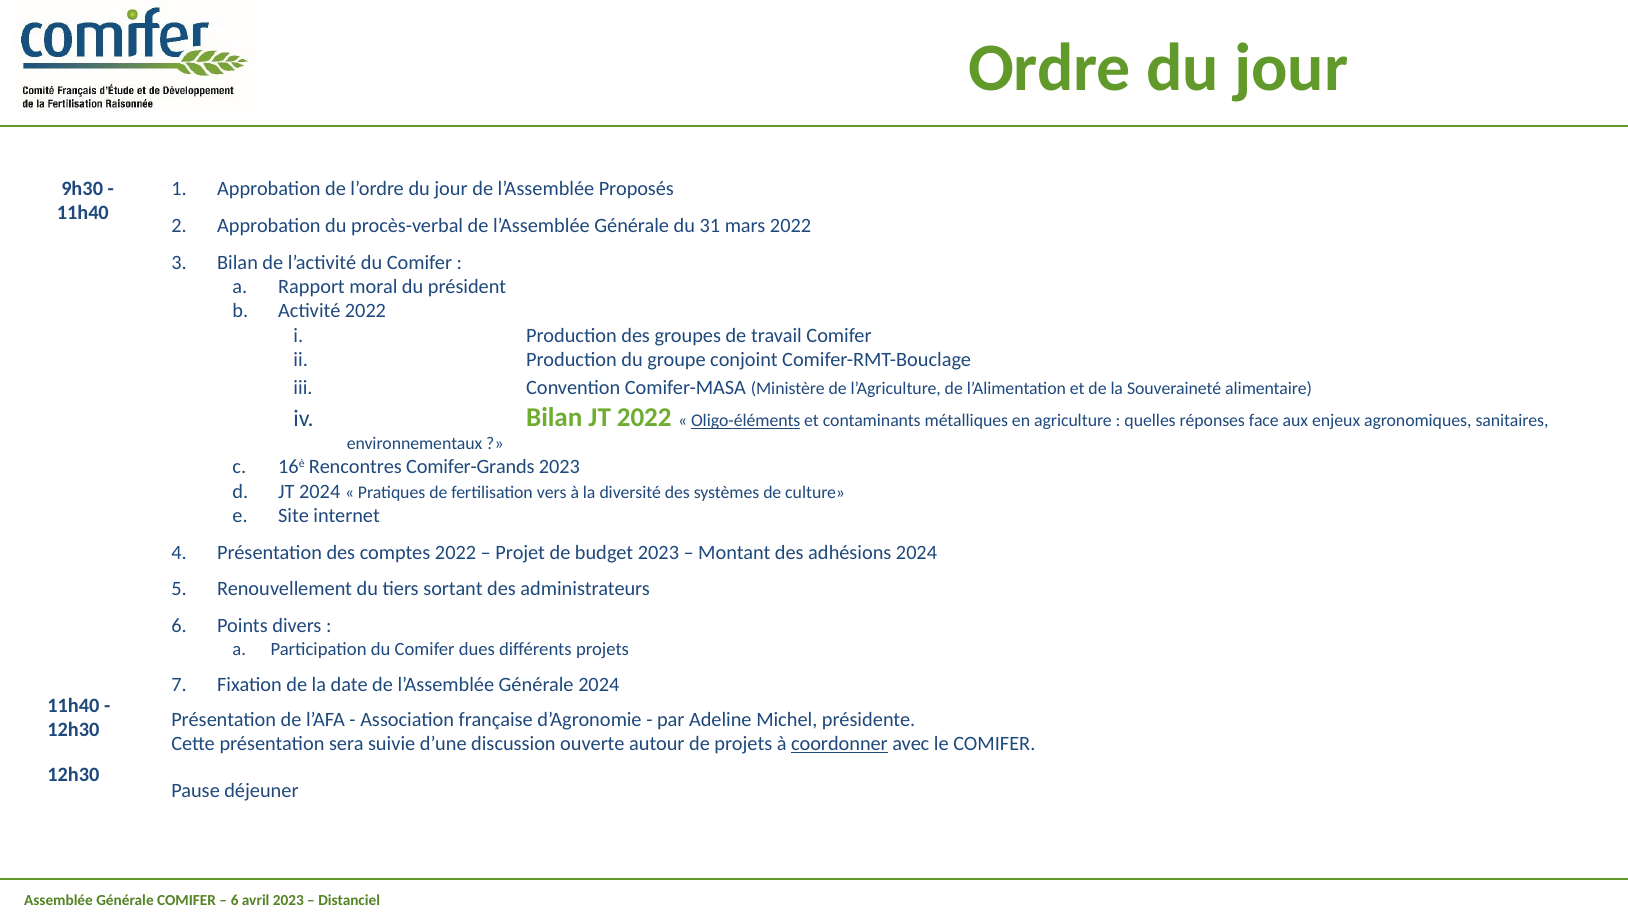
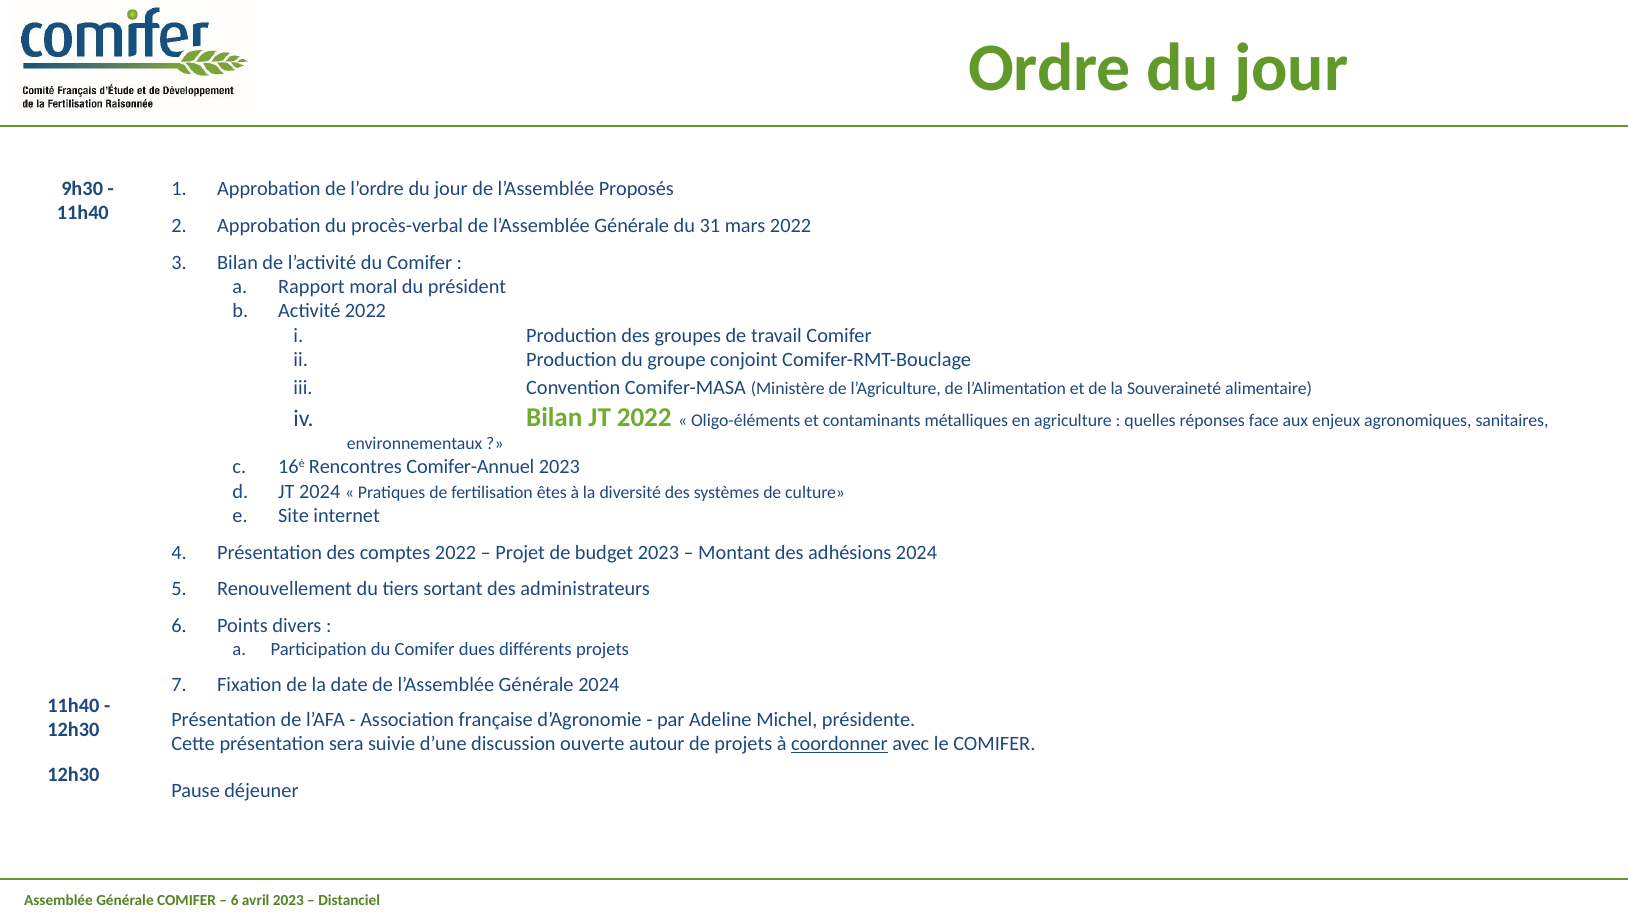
Oligo-éléments underline: present -> none (746, 420)
Comifer-Grands: Comifer-Grands -> Comifer-Annuel (470, 467)
vers: vers -> êtes (552, 492)
